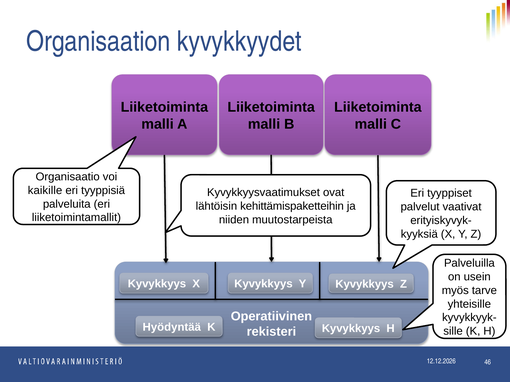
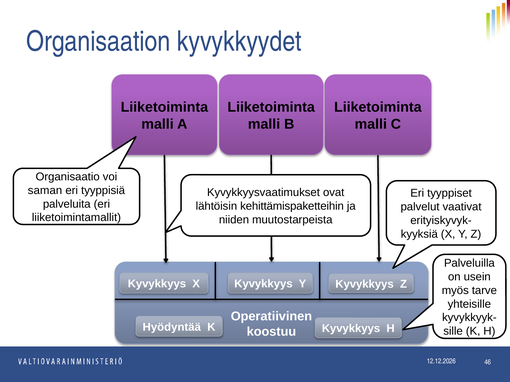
kaikille: kaikille -> saman (45, 191)
rekisteri: rekisteri -> koostuu (271, 332)
